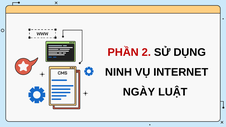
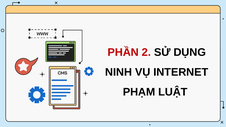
NGÀY: NGÀY -> PHẠM (139, 92)
